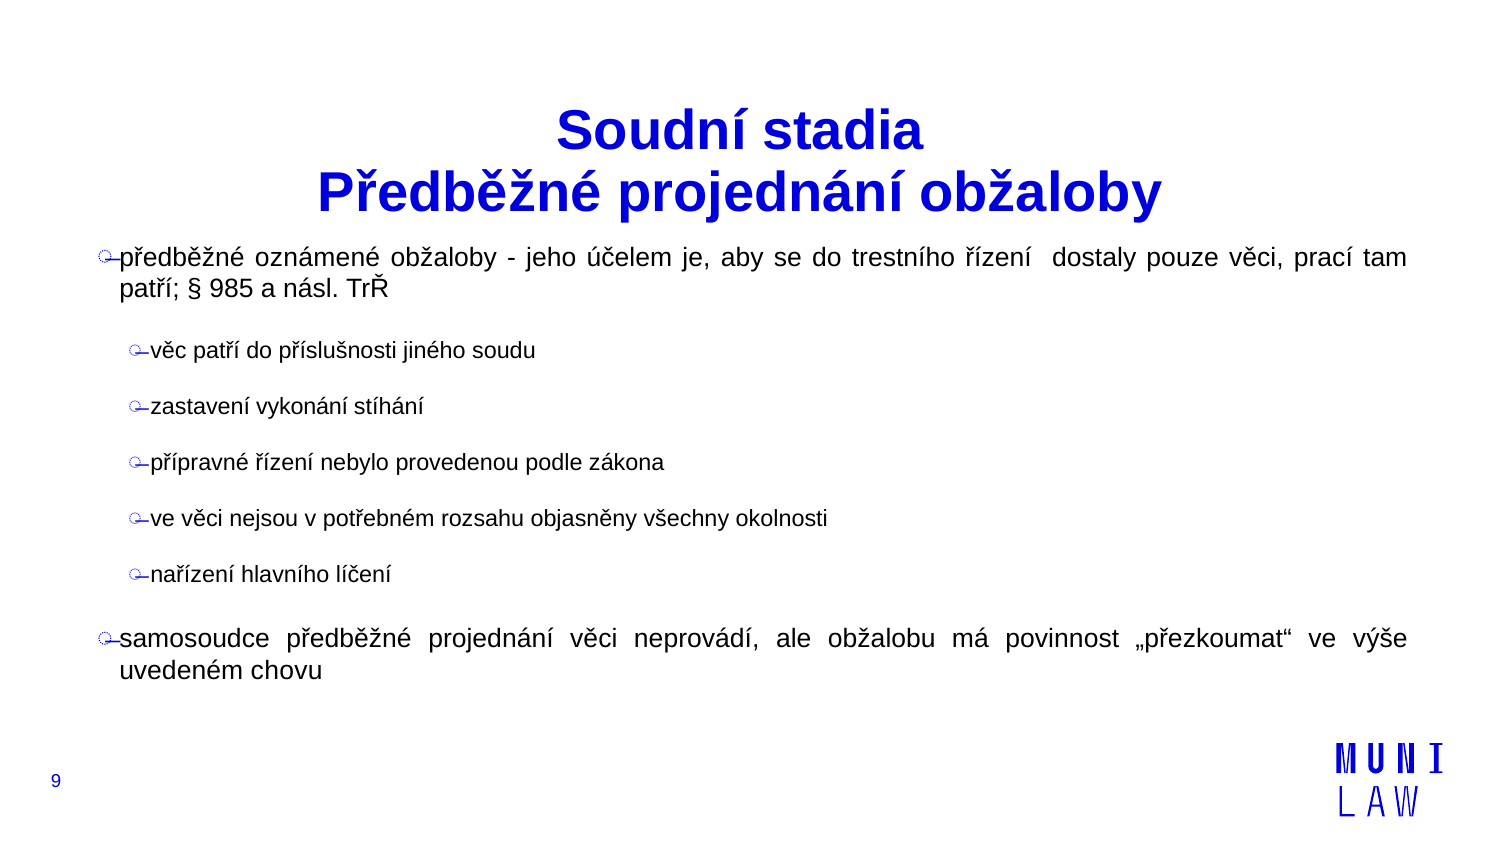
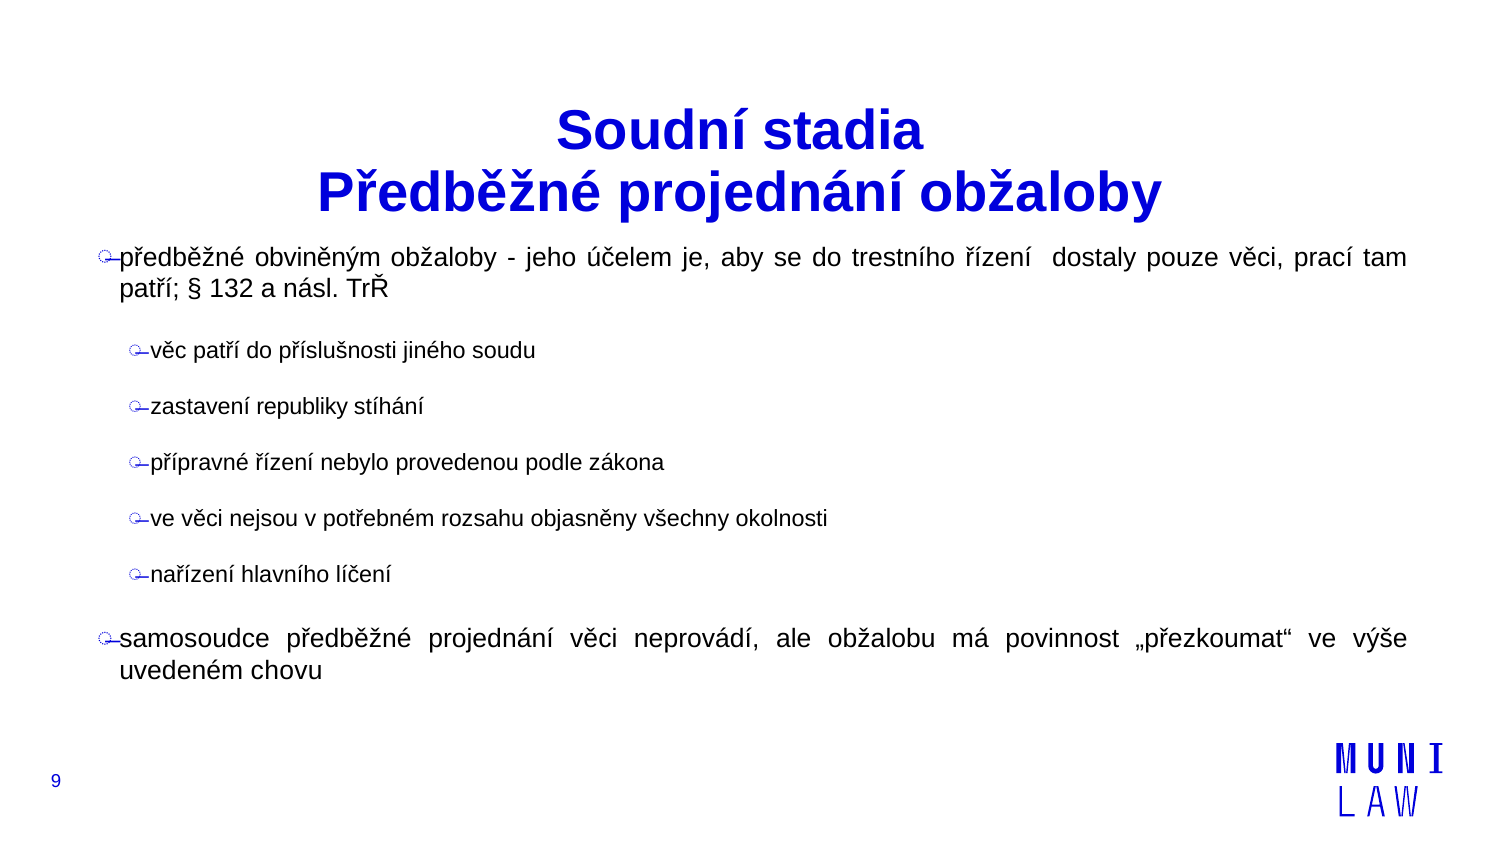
oznámené: oznámené -> obviněným (318, 257)
985: 985 -> 132 (231, 289)
vykonání: vykonání -> republiky (302, 407)
